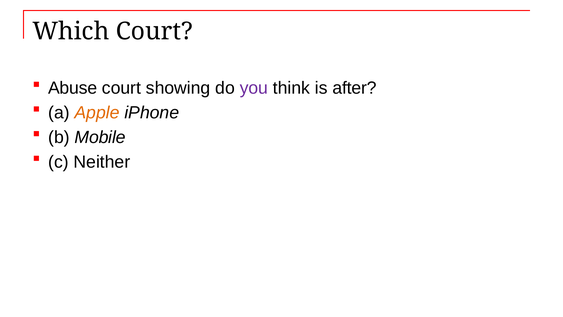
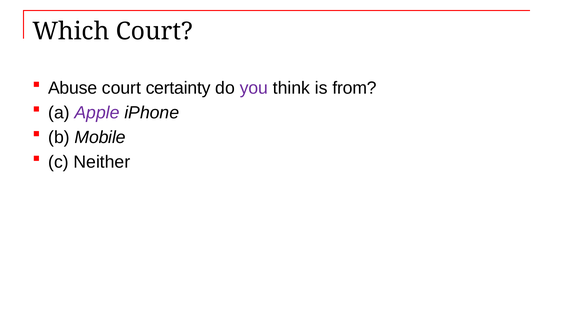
showing: showing -> certainty (178, 88)
after: after -> from (355, 88)
Apple colour: orange -> purple (97, 112)
